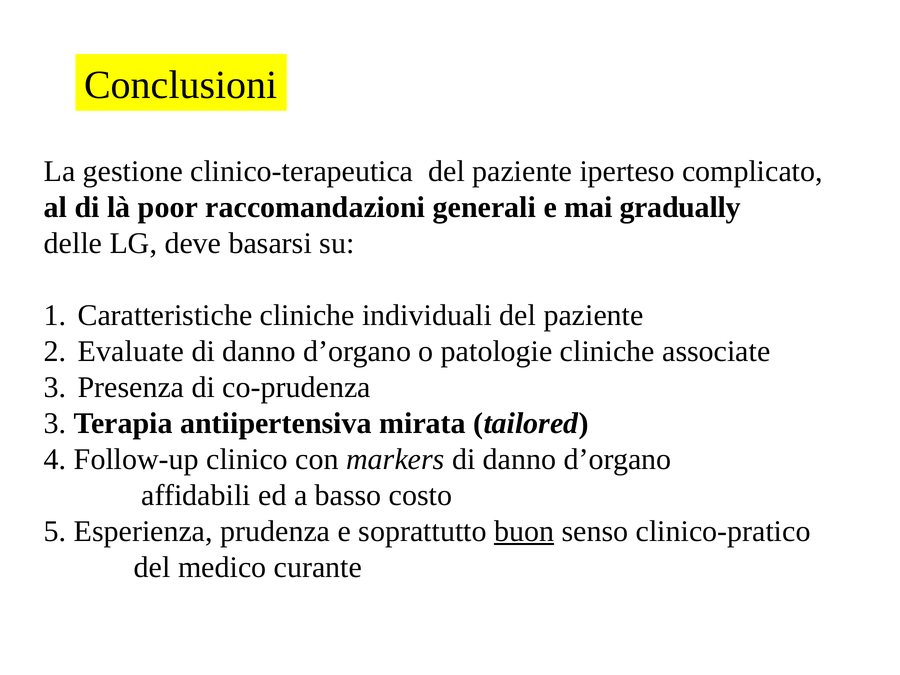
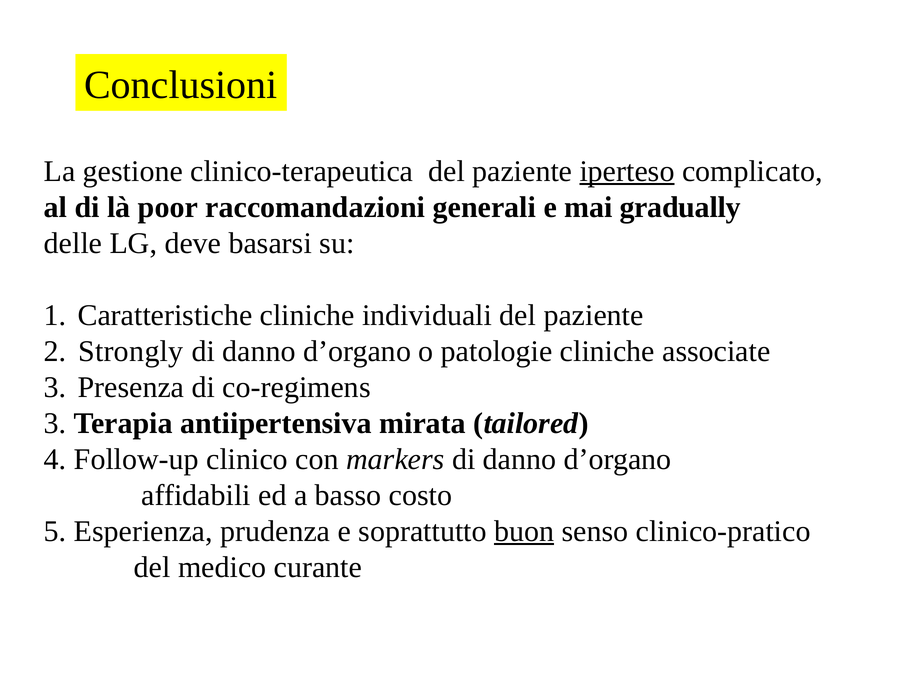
iperteso underline: none -> present (627, 171)
Evaluate: Evaluate -> Strongly (131, 351)
co-prudenza: co-prudenza -> co-regimens (297, 387)
